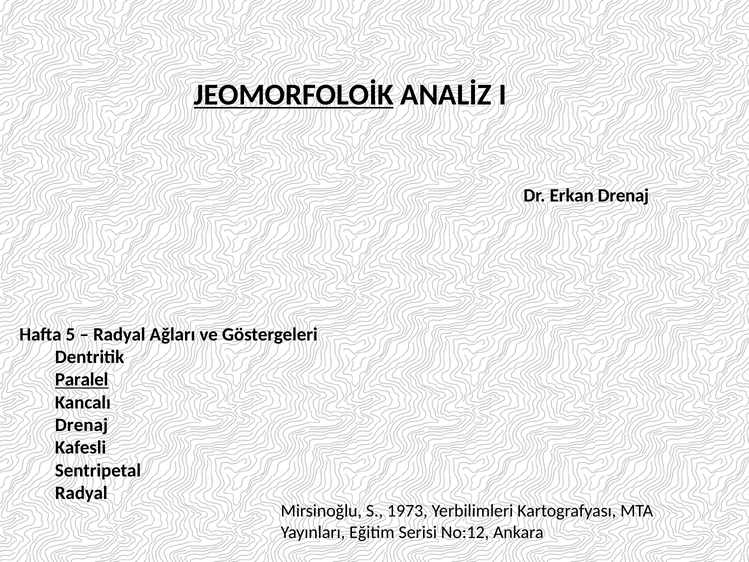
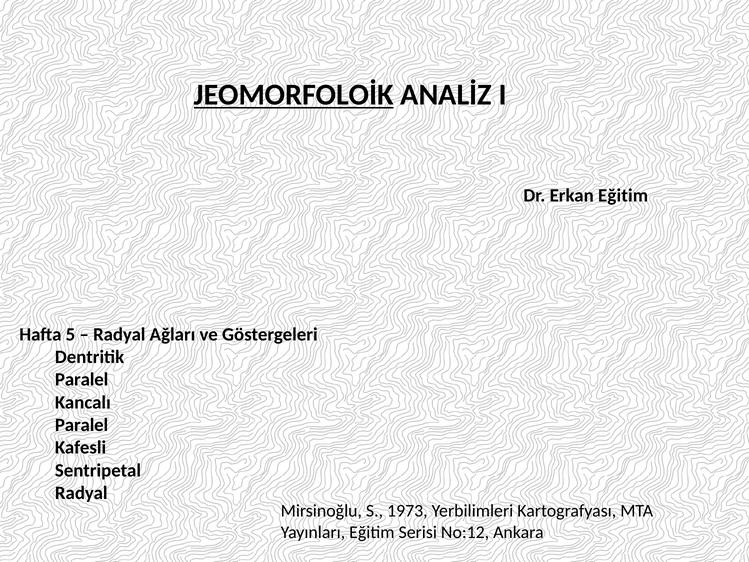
Erkan Drenaj: Drenaj -> Eğitim (623, 196)
Paralel underline: present -> none (82, 380)
Drenaj: Drenaj -> Paralel (82, 425)
